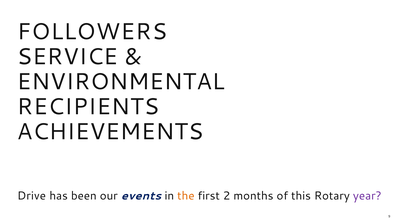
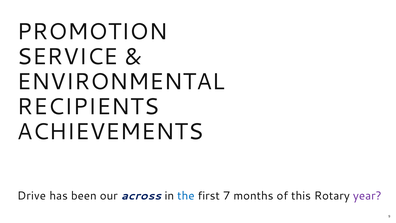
FOLLOWERS: FOLLOWERS -> PROMOTION (92, 32)
events: events -> across (141, 196)
the colour: orange -> blue (186, 196)
2: 2 -> 7 (227, 196)
